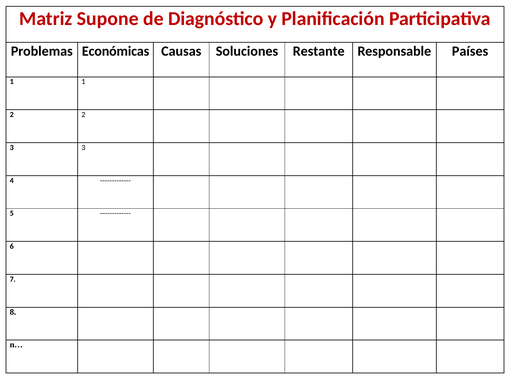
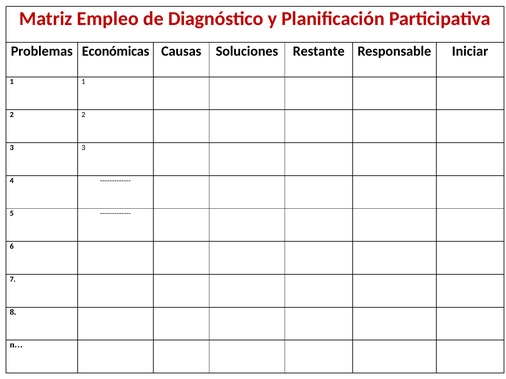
Supone: Supone -> Empleo (108, 19)
Países: Países -> Iniciar (470, 51)
